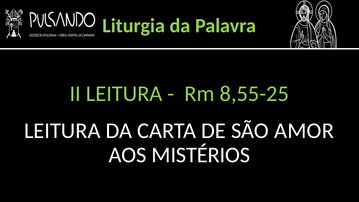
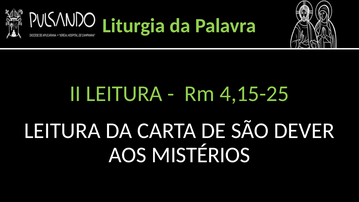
8,55-25: 8,55-25 -> 4,15-25 (254, 94)
AMOR: AMOR -> DEVER (304, 131)
